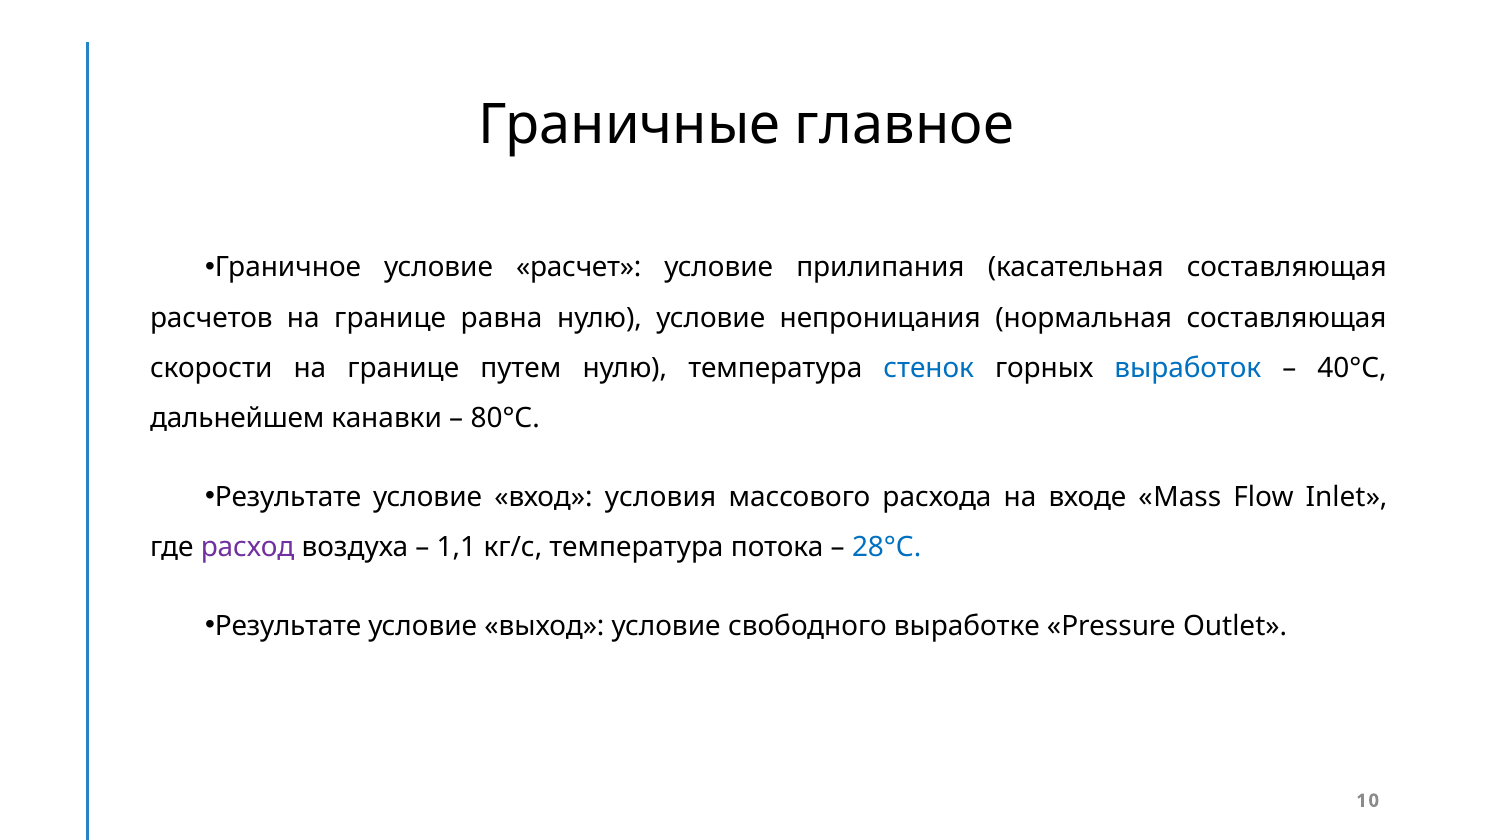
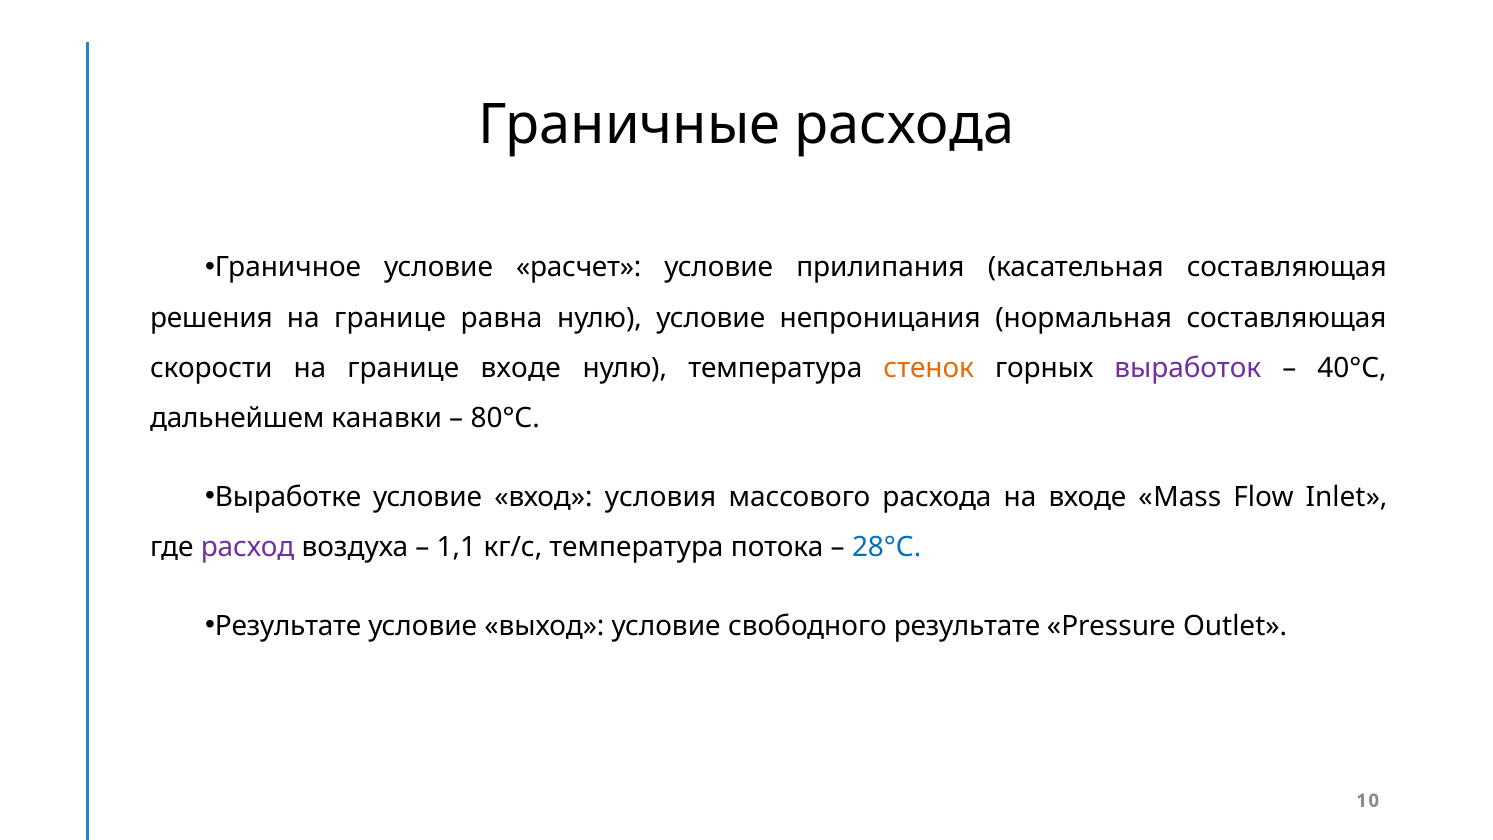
Граничные главное: главное -> расхода (905, 125)
расчетов: расчетов -> решения (211, 318)
границе путем: путем -> входе (521, 368)
стенок colour: blue -> orange (929, 368)
выработок colour: blue -> purple (1188, 368)
Результате: Результате -> Выработке (288, 497)
свободного выработке: выработке -> результате (967, 626)
